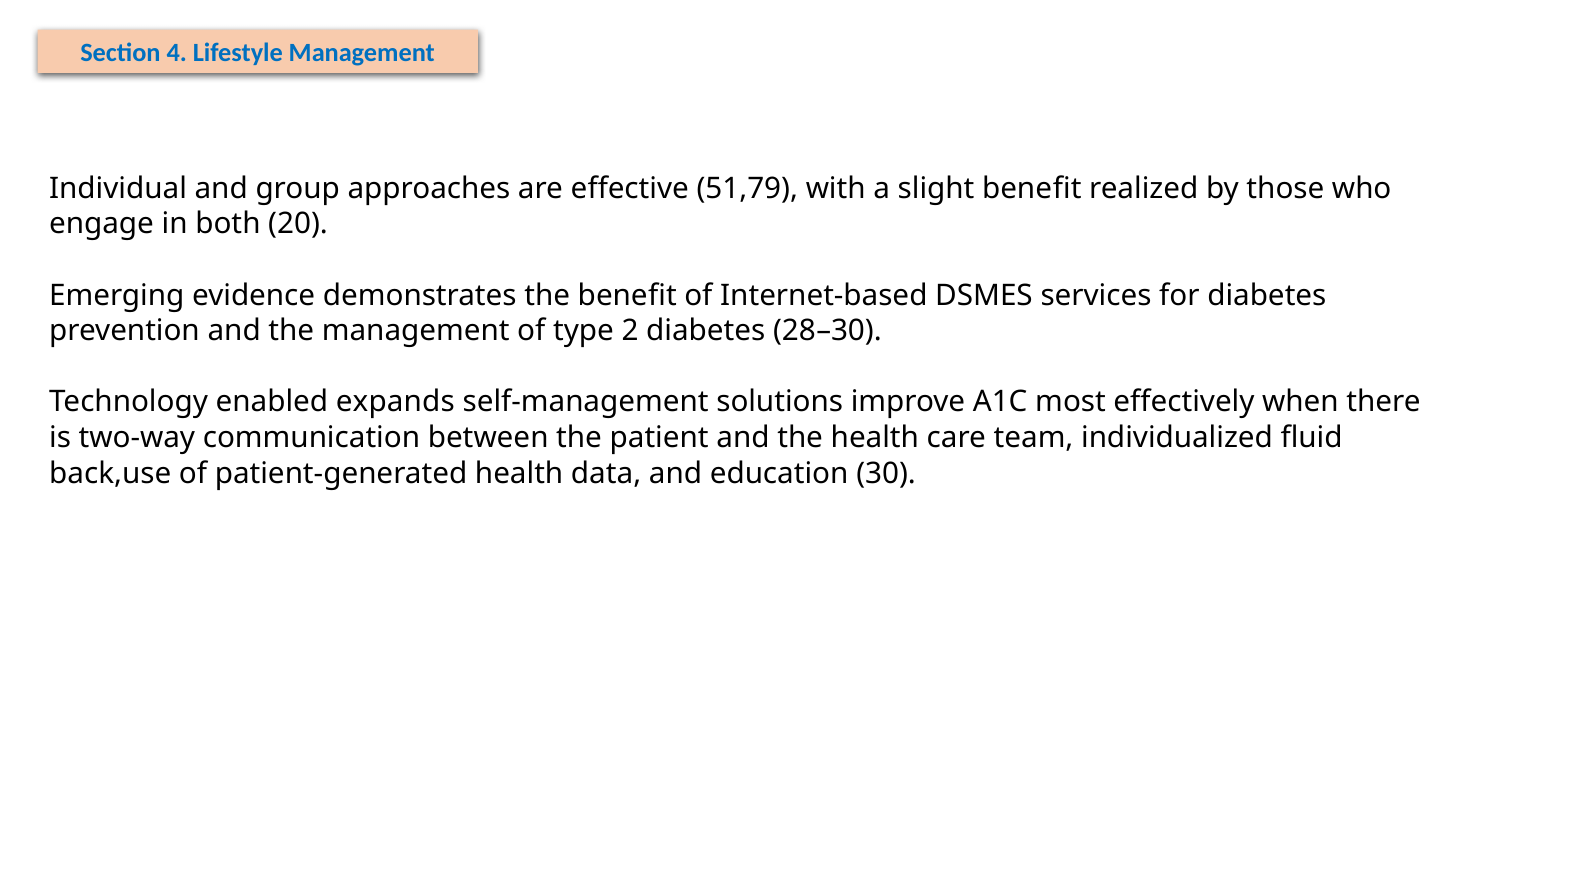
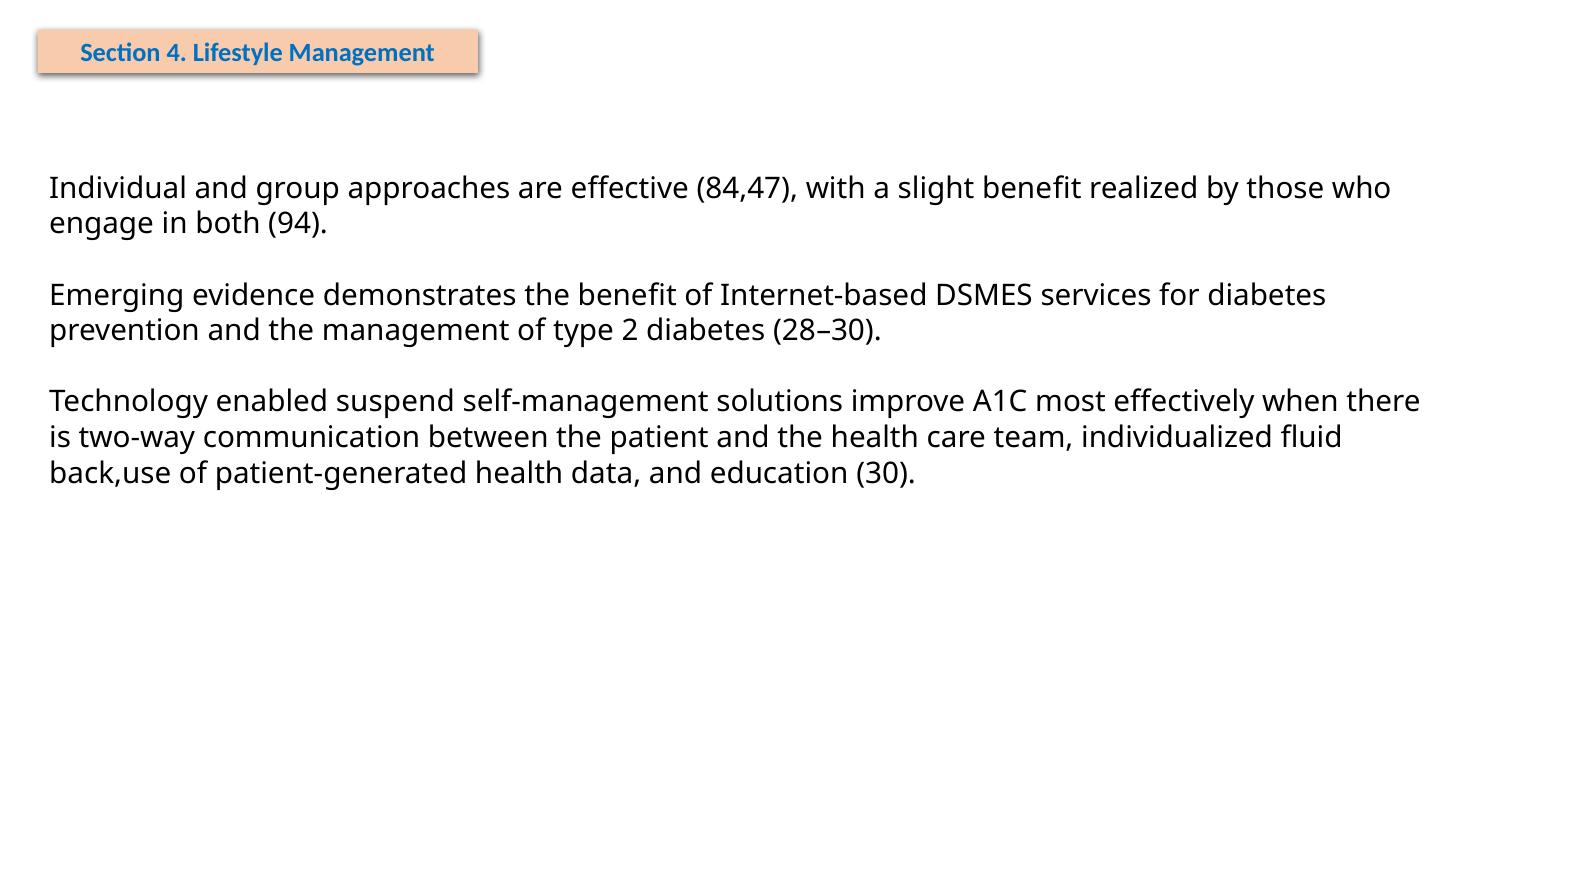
51,79: 51,79 -> 84,47 (747, 189)
20: 20 -> 94 (298, 224)
expands: expands -> suspend (395, 402)
